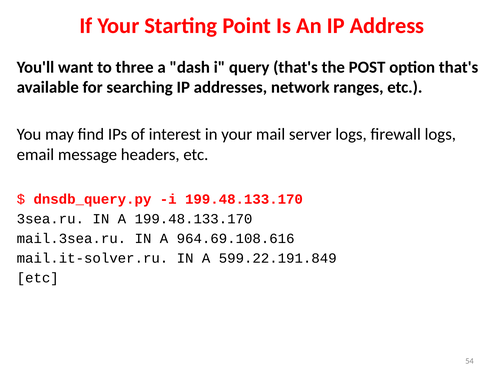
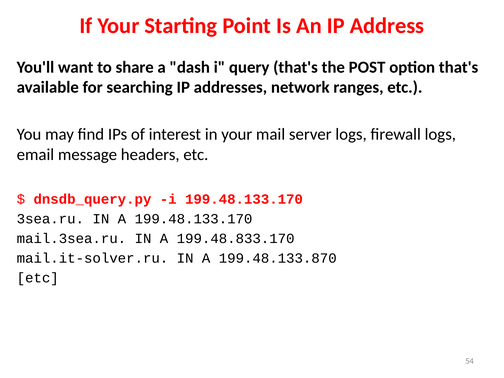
three: three -> share (135, 67)
964.69.108.616: 964.69.108.616 -> 199.48.833.170 (236, 238)
599.22.191.849: 599.22.191.849 -> 199.48.133.870 (278, 258)
